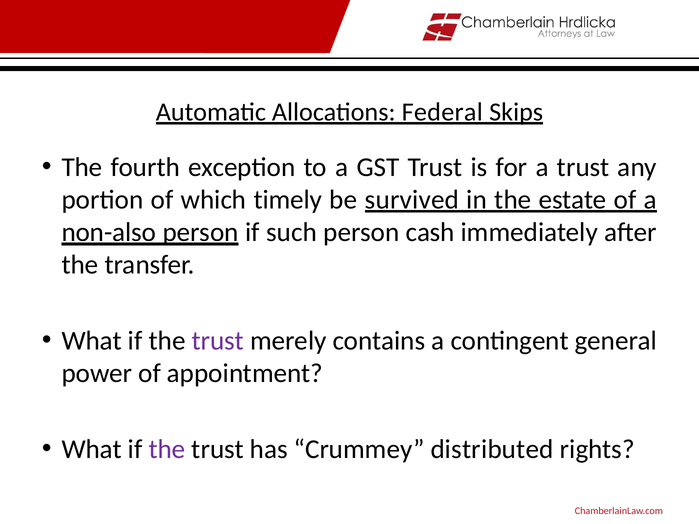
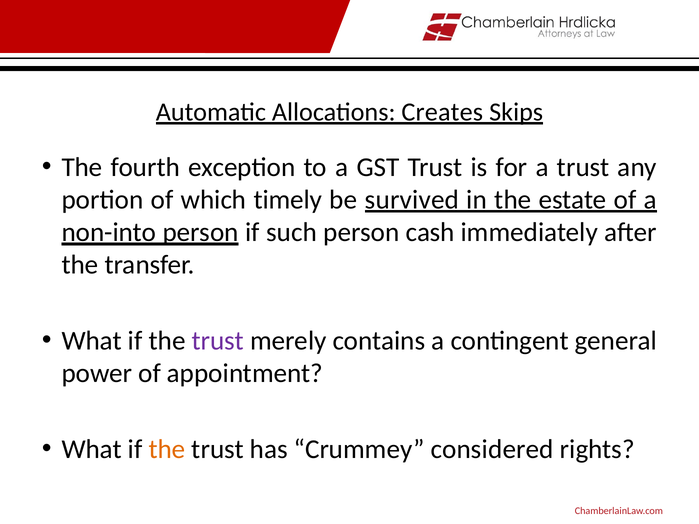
Federal: Federal -> Creates (442, 112)
non-also: non-also -> non-into (109, 232)
the colour: purple -> orange (167, 450)
distributed: distributed -> considered (492, 450)
